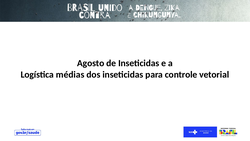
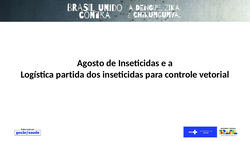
médias: médias -> partida (70, 74)
